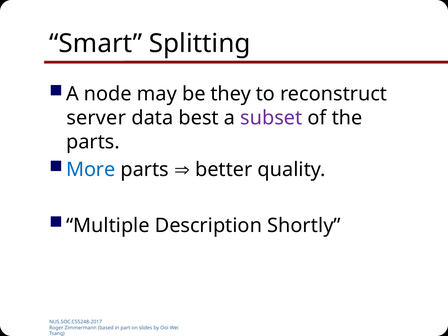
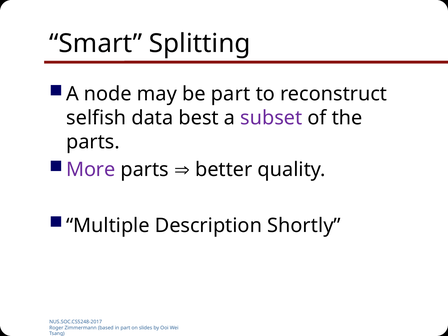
be they: they -> part (231, 94)
server: server -> selfish (96, 118)
More colour: blue -> purple (91, 170)
